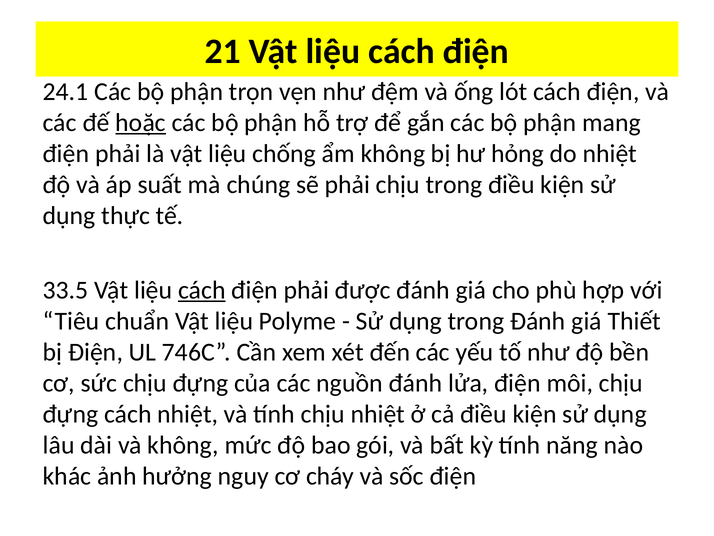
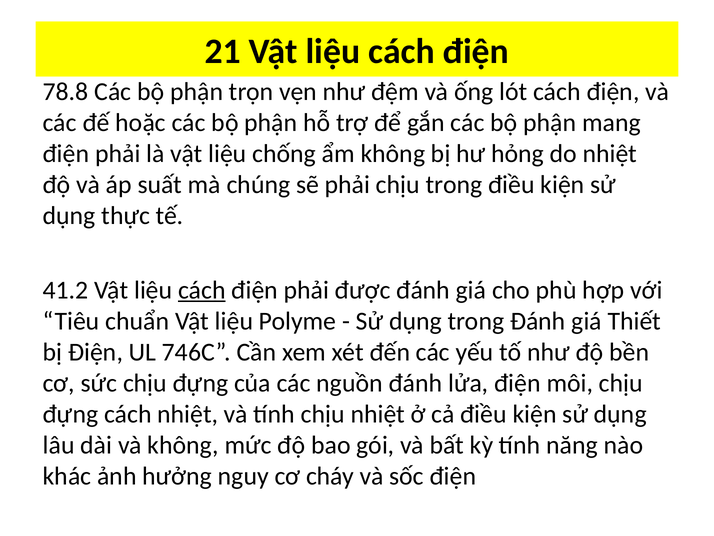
24.1: 24.1 -> 78.8 (66, 92)
hoặc underline: present -> none (141, 123)
33.5: 33.5 -> 41.2 (66, 290)
